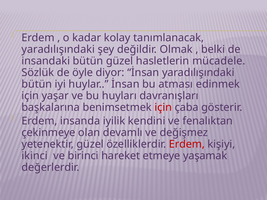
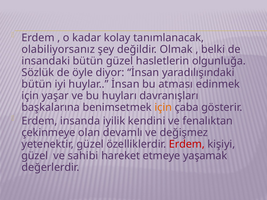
yaradılışındaki: yaradılışındaki -> olabiliyorsanız (58, 49)
mücadele: mücadele -> olgunluğa (219, 61)
için colour: red -> orange (163, 107)
ikinci: ikinci -> güzel (35, 156)
birinci: birinci -> sahibi (83, 156)
